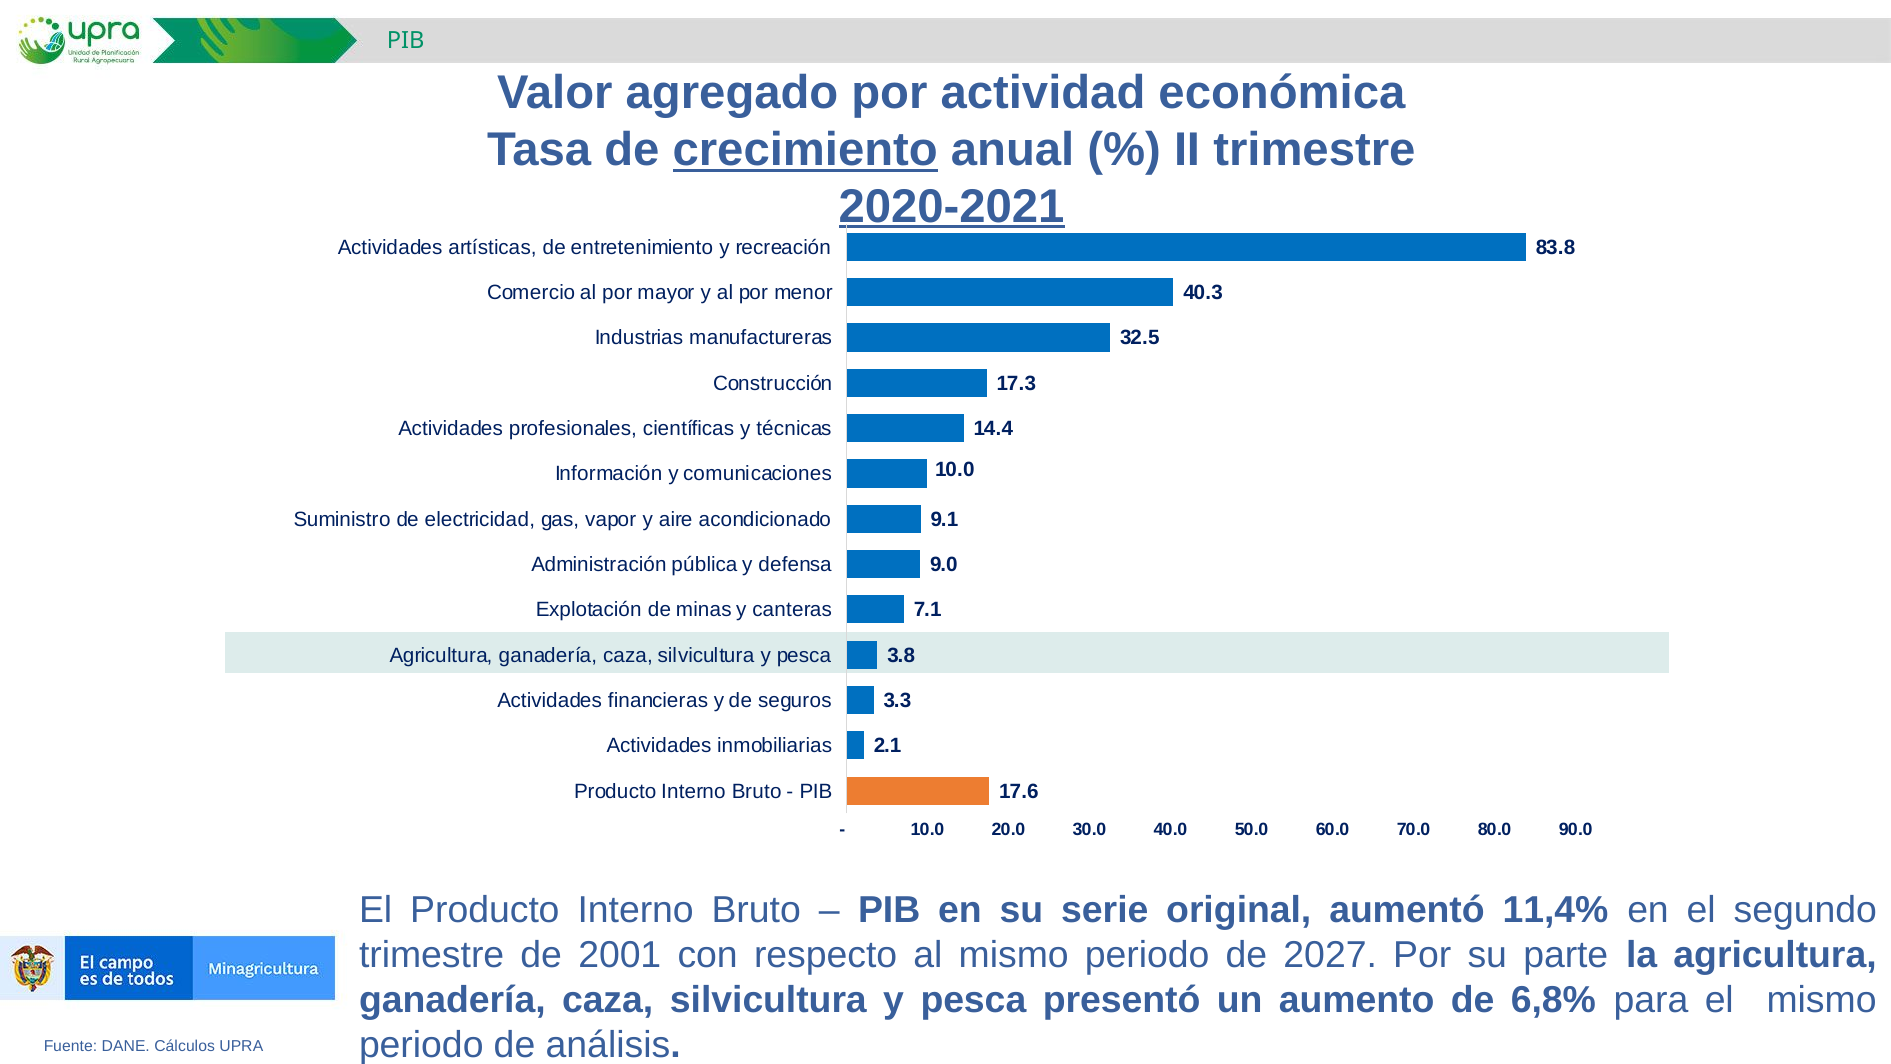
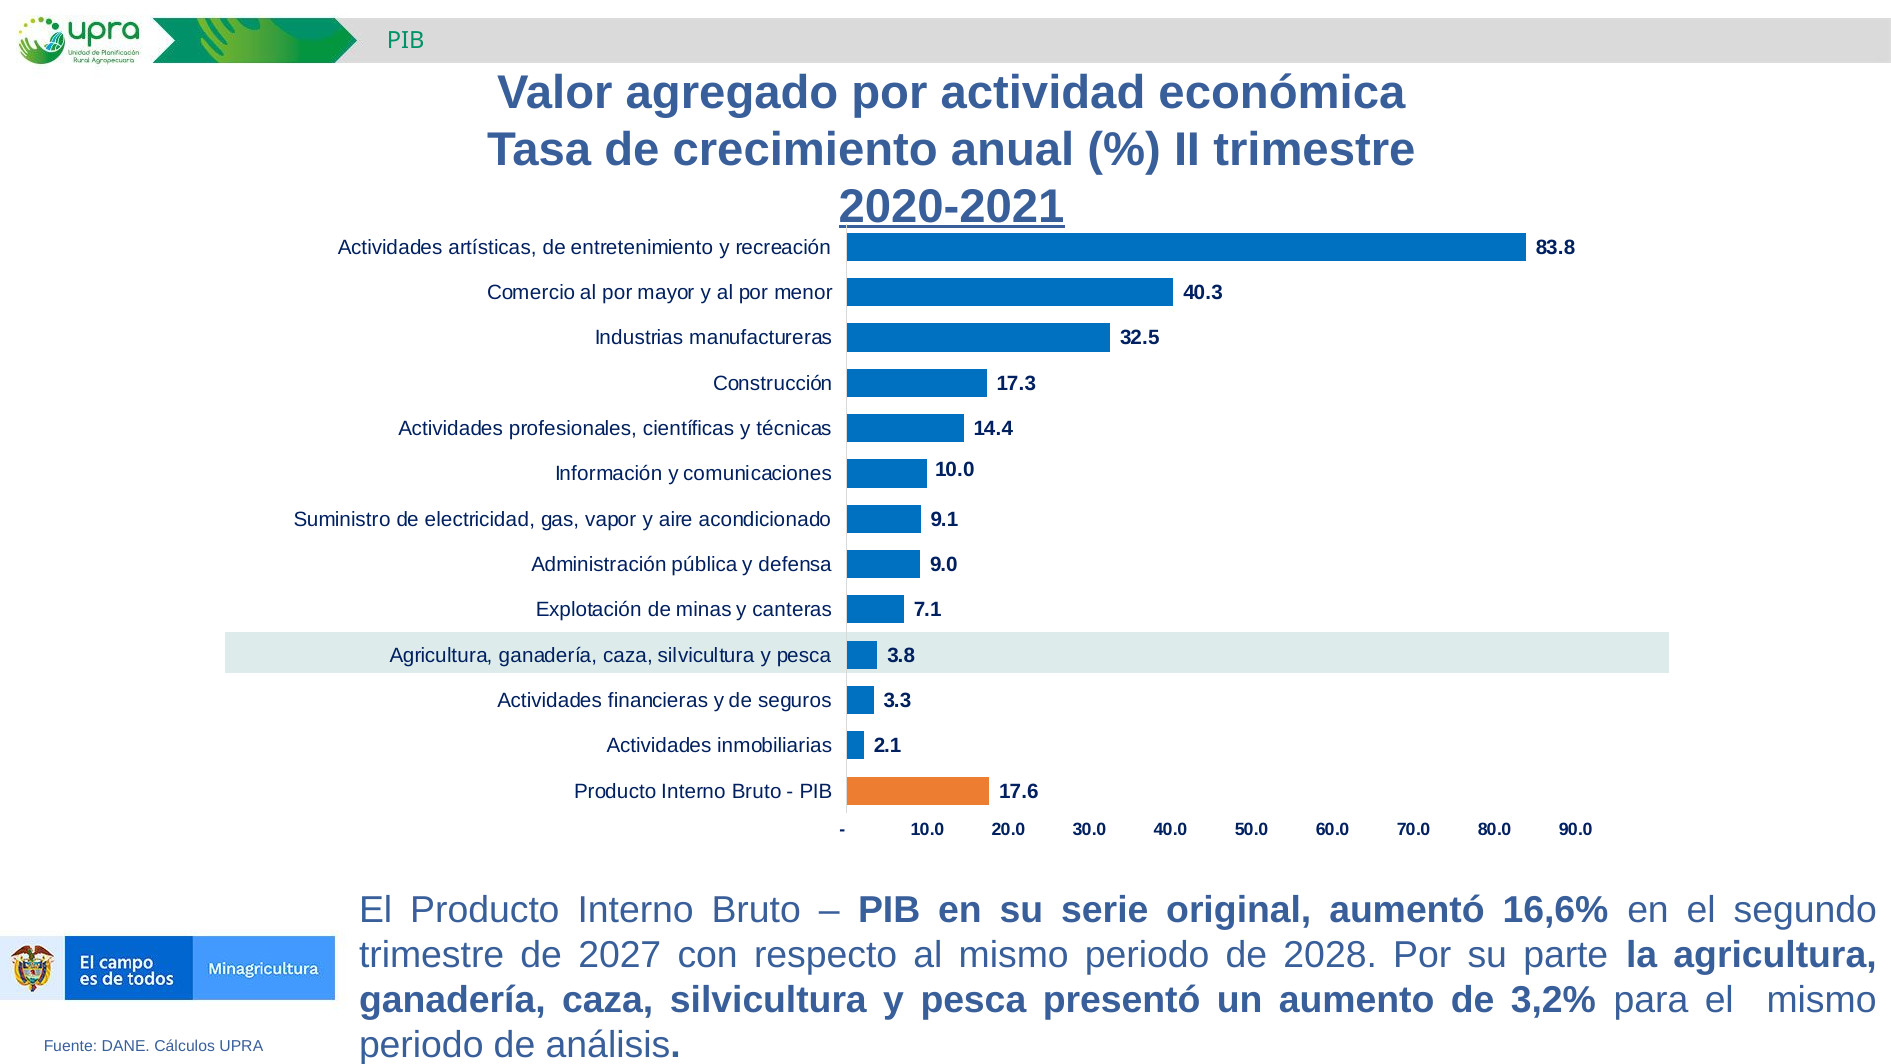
crecimiento underline: present -> none (805, 150)
11,4%: 11,4% -> 16,6% (1555, 910)
2001: 2001 -> 2027 (620, 955)
2027: 2027 -> 2028 (1330, 955)
6,8%: 6,8% -> 3,2% (1553, 1000)
